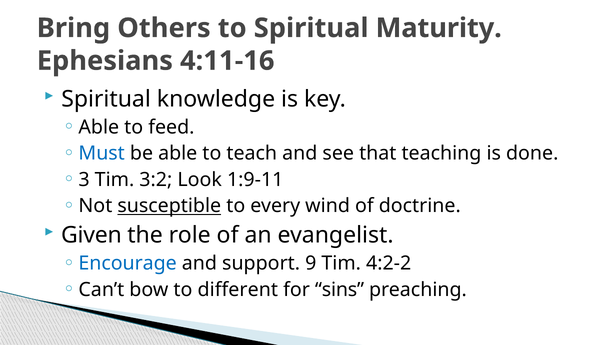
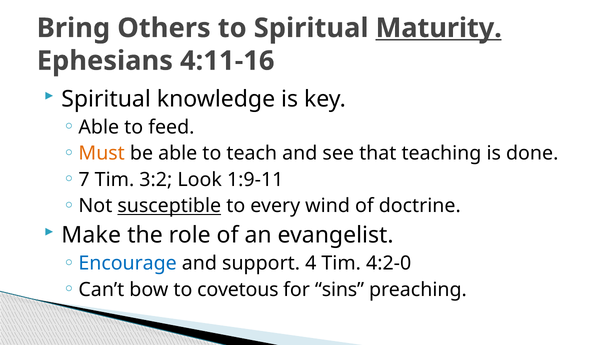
Maturity underline: none -> present (439, 28)
Must colour: blue -> orange (102, 154)
3: 3 -> 7 (84, 180)
Given: Given -> Make (91, 236)
9: 9 -> 4 (311, 264)
4:2-2: 4:2-2 -> 4:2-0 (389, 264)
different: different -> covetous (238, 290)
